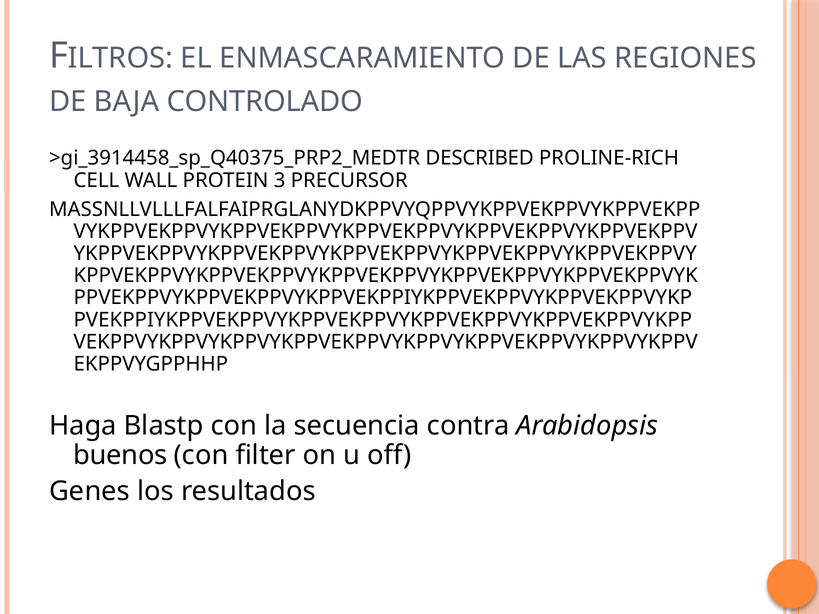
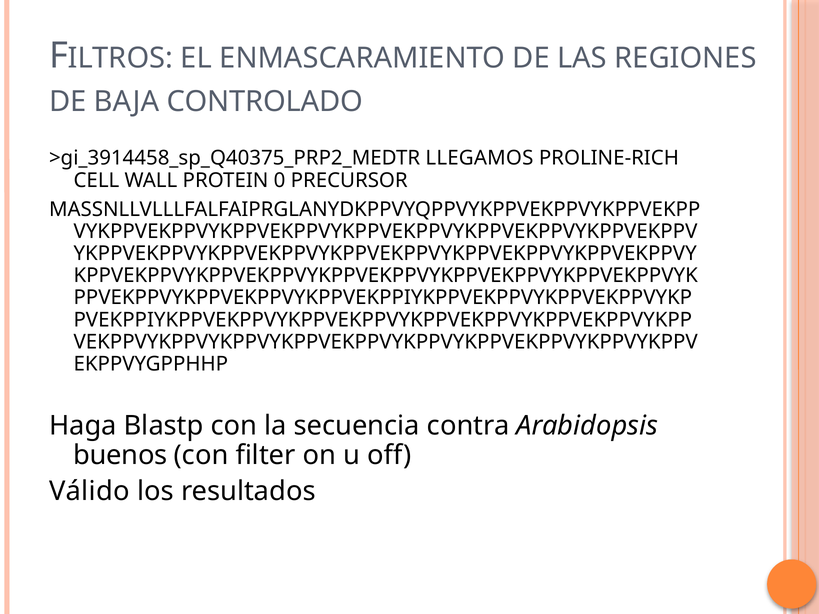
DESCRIBED: DESCRIBED -> LLEGAMOS (479, 158)
3: 3 -> 0 (280, 180)
Genes: Genes -> Válido (89, 492)
